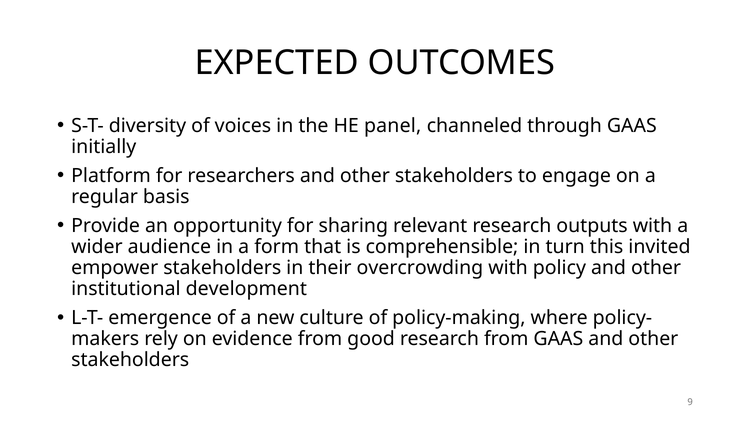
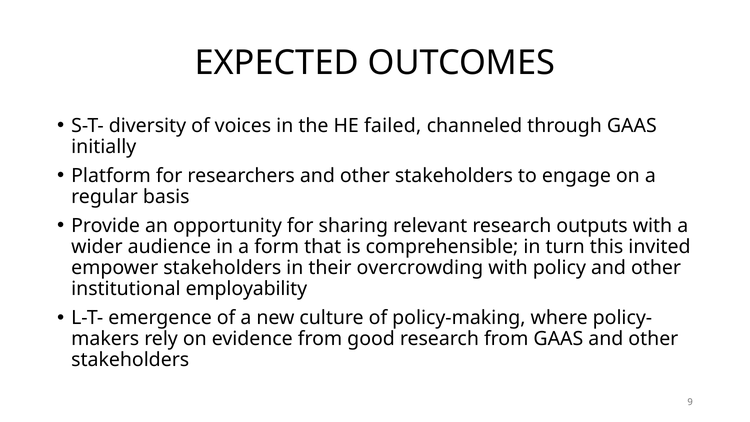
panel: panel -> failed (393, 126)
development: development -> employability (246, 289)
